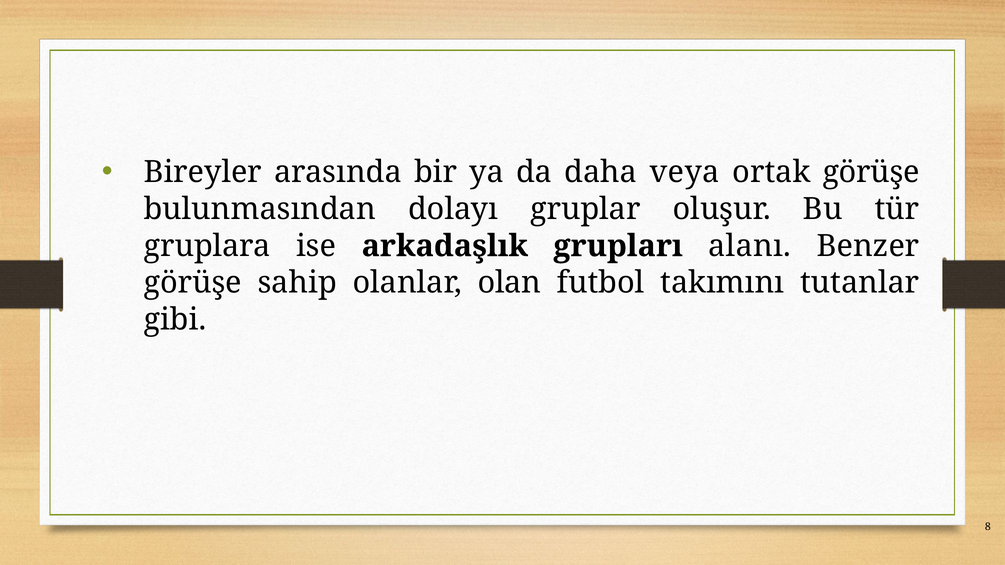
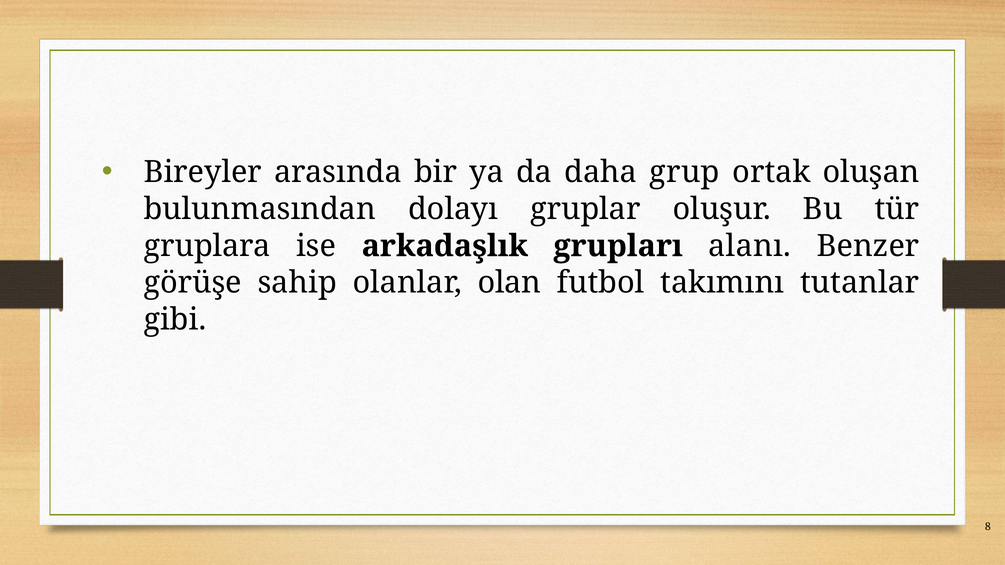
veya: veya -> grup (685, 172)
ortak görüşe: görüşe -> oluşan (871, 172)
